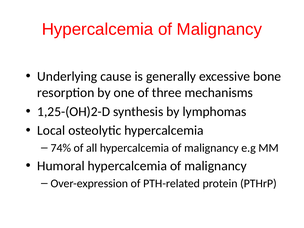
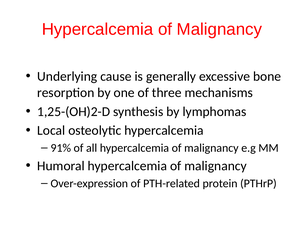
74%: 74% -> 91% (61, 148)
